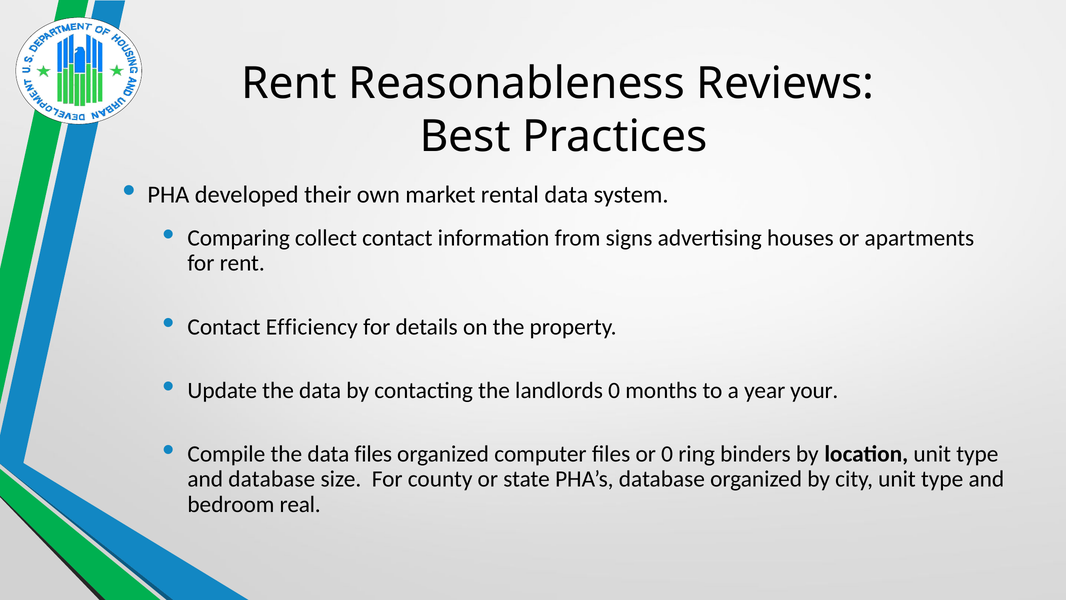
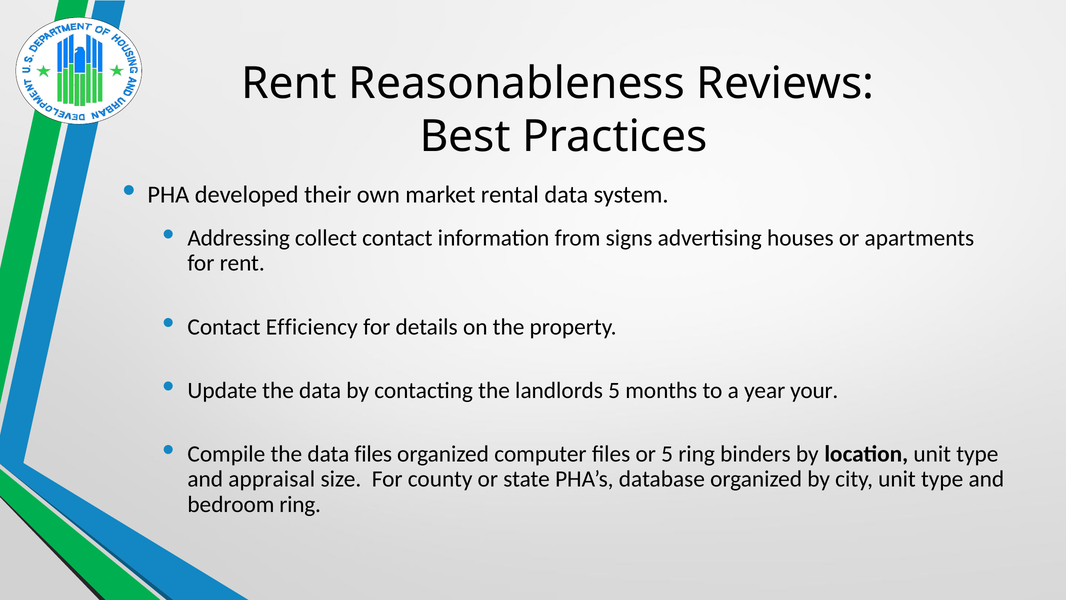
Comparing: Comparing -> Addressing (239, 238)
landlords 0: 0 -> 5 (614, 390)
or 0: 0 -> 5 (667, 454)
and database: database -> appraisal (272, 479)
bedroom real: real -> ring (300, 504)
